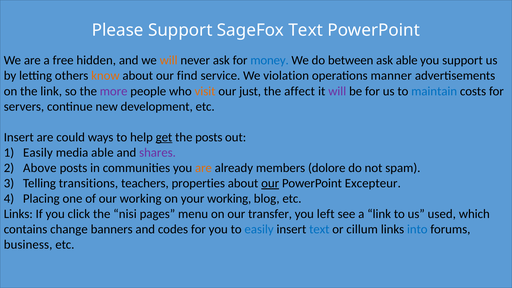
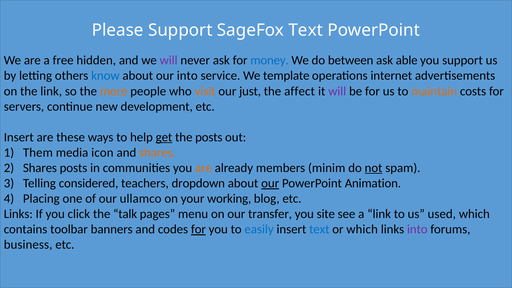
will colour: orange -> purple (169, 60)
know colour: orange -> blue (105, 76)
our find: find -> into (187, 76)
violation: violation -> template (286, 76)
manner: manner -> internet (391, 76)
more colour: purple -> orange (114, 91)
maintain colour: blue -> orange (434, 91)
could: could -> these (71, 137)
Easily: Easily -> Them (38, 153)
media able: able -> icon (102, 153)
shares colour: purple -> orange (158, 153)
Above: Above -> Shares (40, 168)
dolore: dolore -> minim (327, 168)
not underline: none -> present (374, 168)
transitions: transitions -> considered (89, 183)
properties: properties -> dropdown (198, 183)
Excepteur: Excepteur -> Animation (373, 183)
our working: working -> ullamco (141, 199)
nisi: nisi -> talk (125, 214)
left: left -> site (326, 214)
change: change -> toolbar (69, 229)
for underline: none -> present (198, 229)
or cillum: cillum -> which (362, 229)
into colour: blue -> purple (417, 229)
